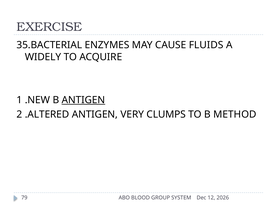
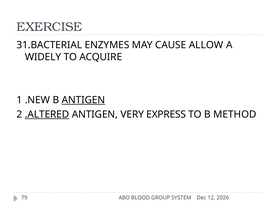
35.BACTERIAL: 35.BACTERIAL -> 31.BACTERIAL (49, 45)
FLUIDS: FLUIDS -> ALLOW (206, 45)
.ALTERED underline: none -> present (47, 114)
CLUMPS: CLUMPS -> EXPRESS (166, 114)
